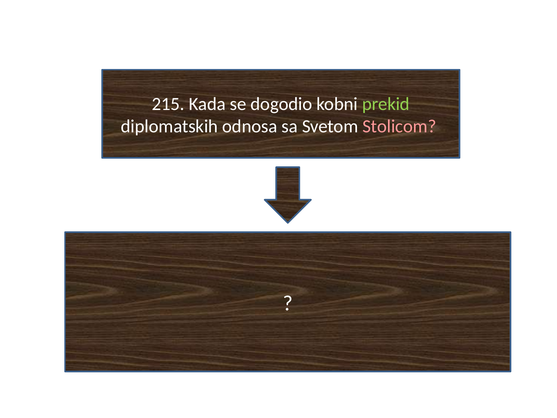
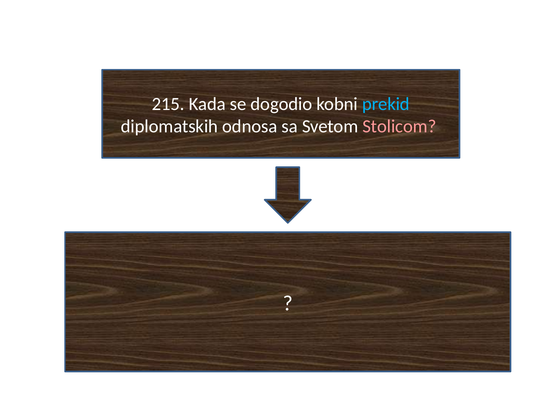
prekid colour: light green -> light blue (386, 104)
